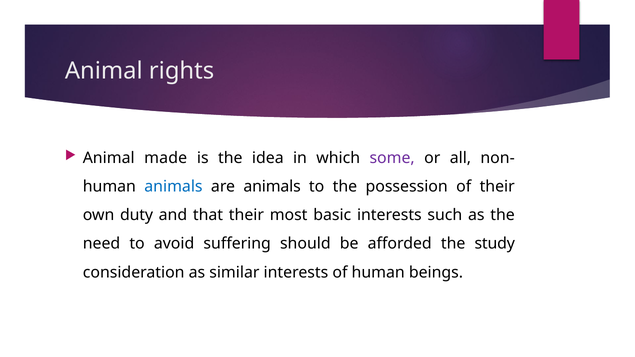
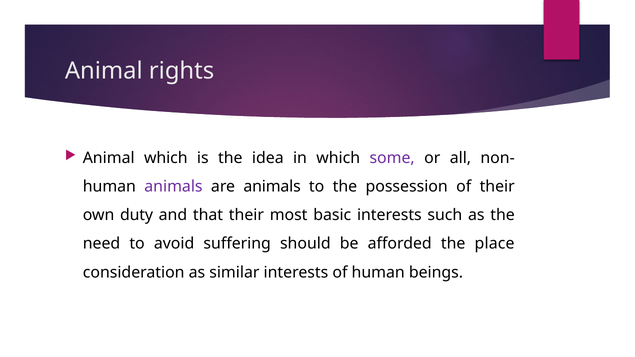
Animal made: made -> which (166, 158)
animals colour: blue -> purple (173, 187)
study: study -> place (495, 244)
